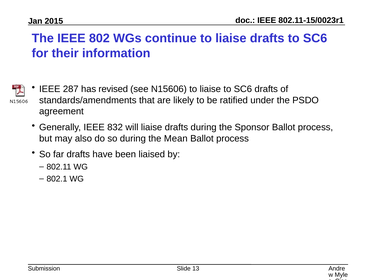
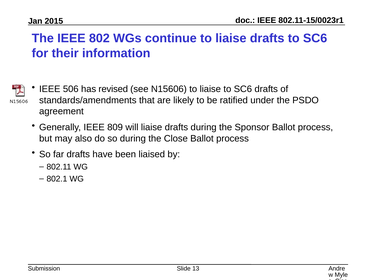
287: 287 -> 506 (71, 89)
832: 832 -> 809 (115, 127)
Mean: Mean -> Close (176, 138)
